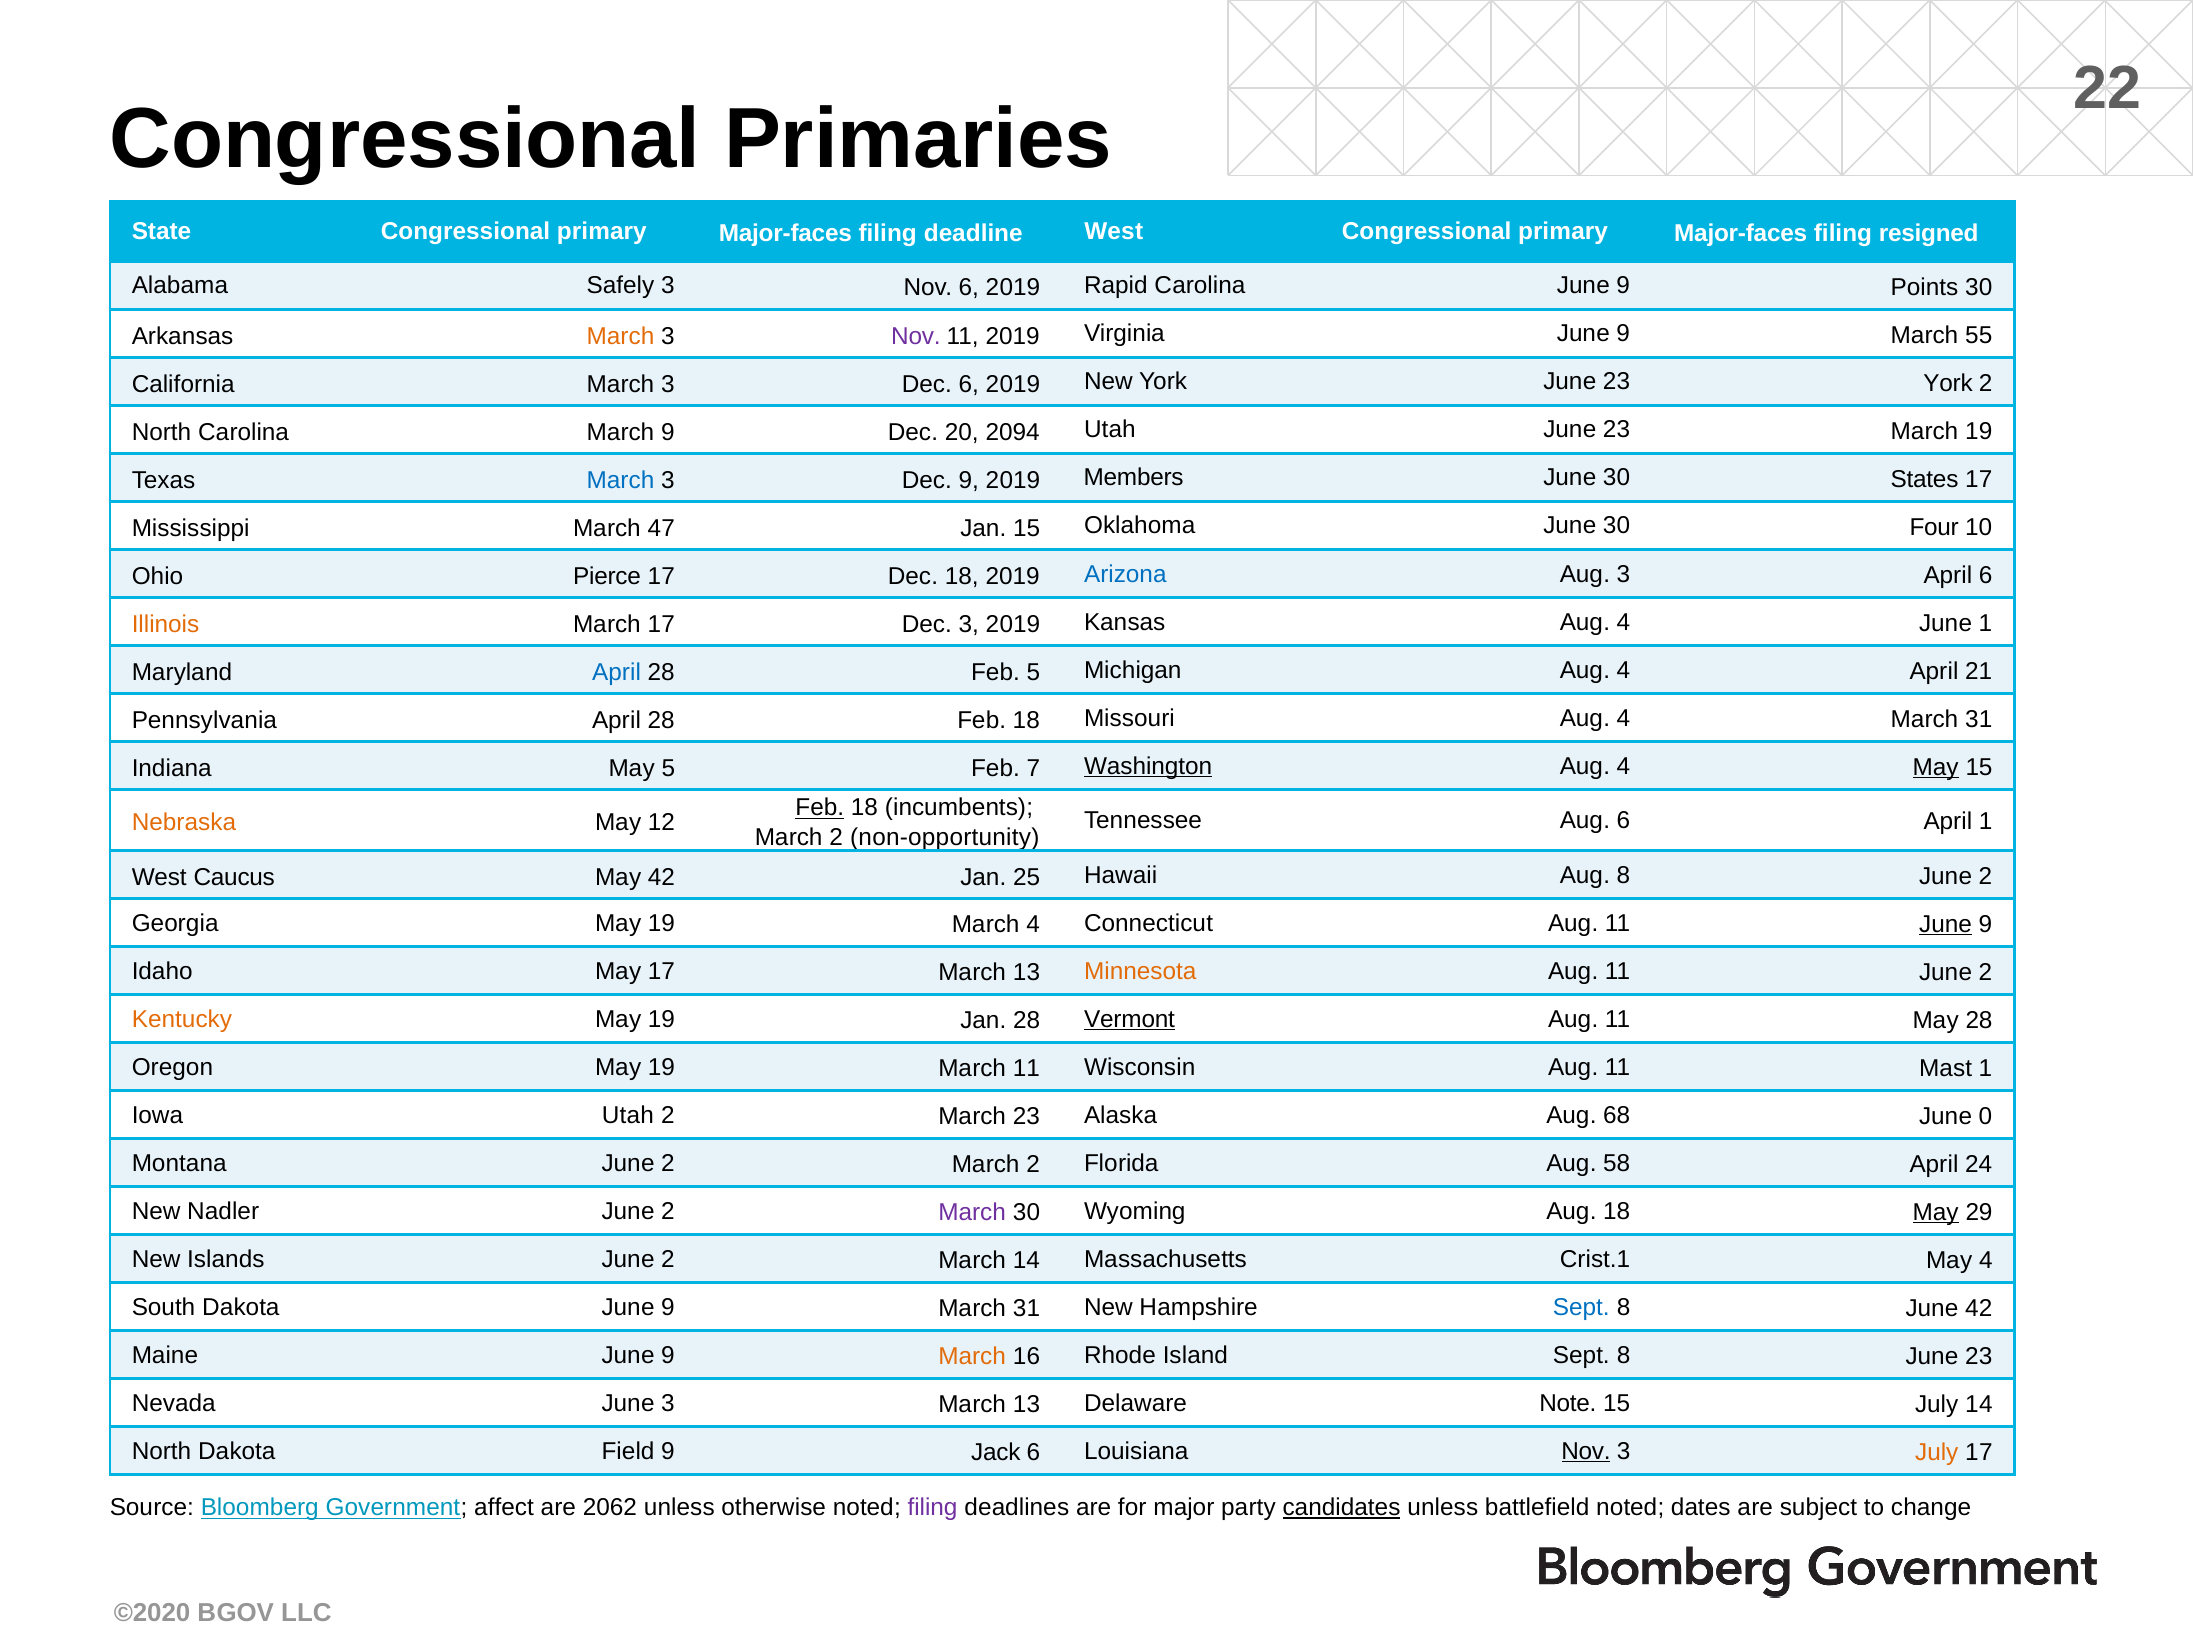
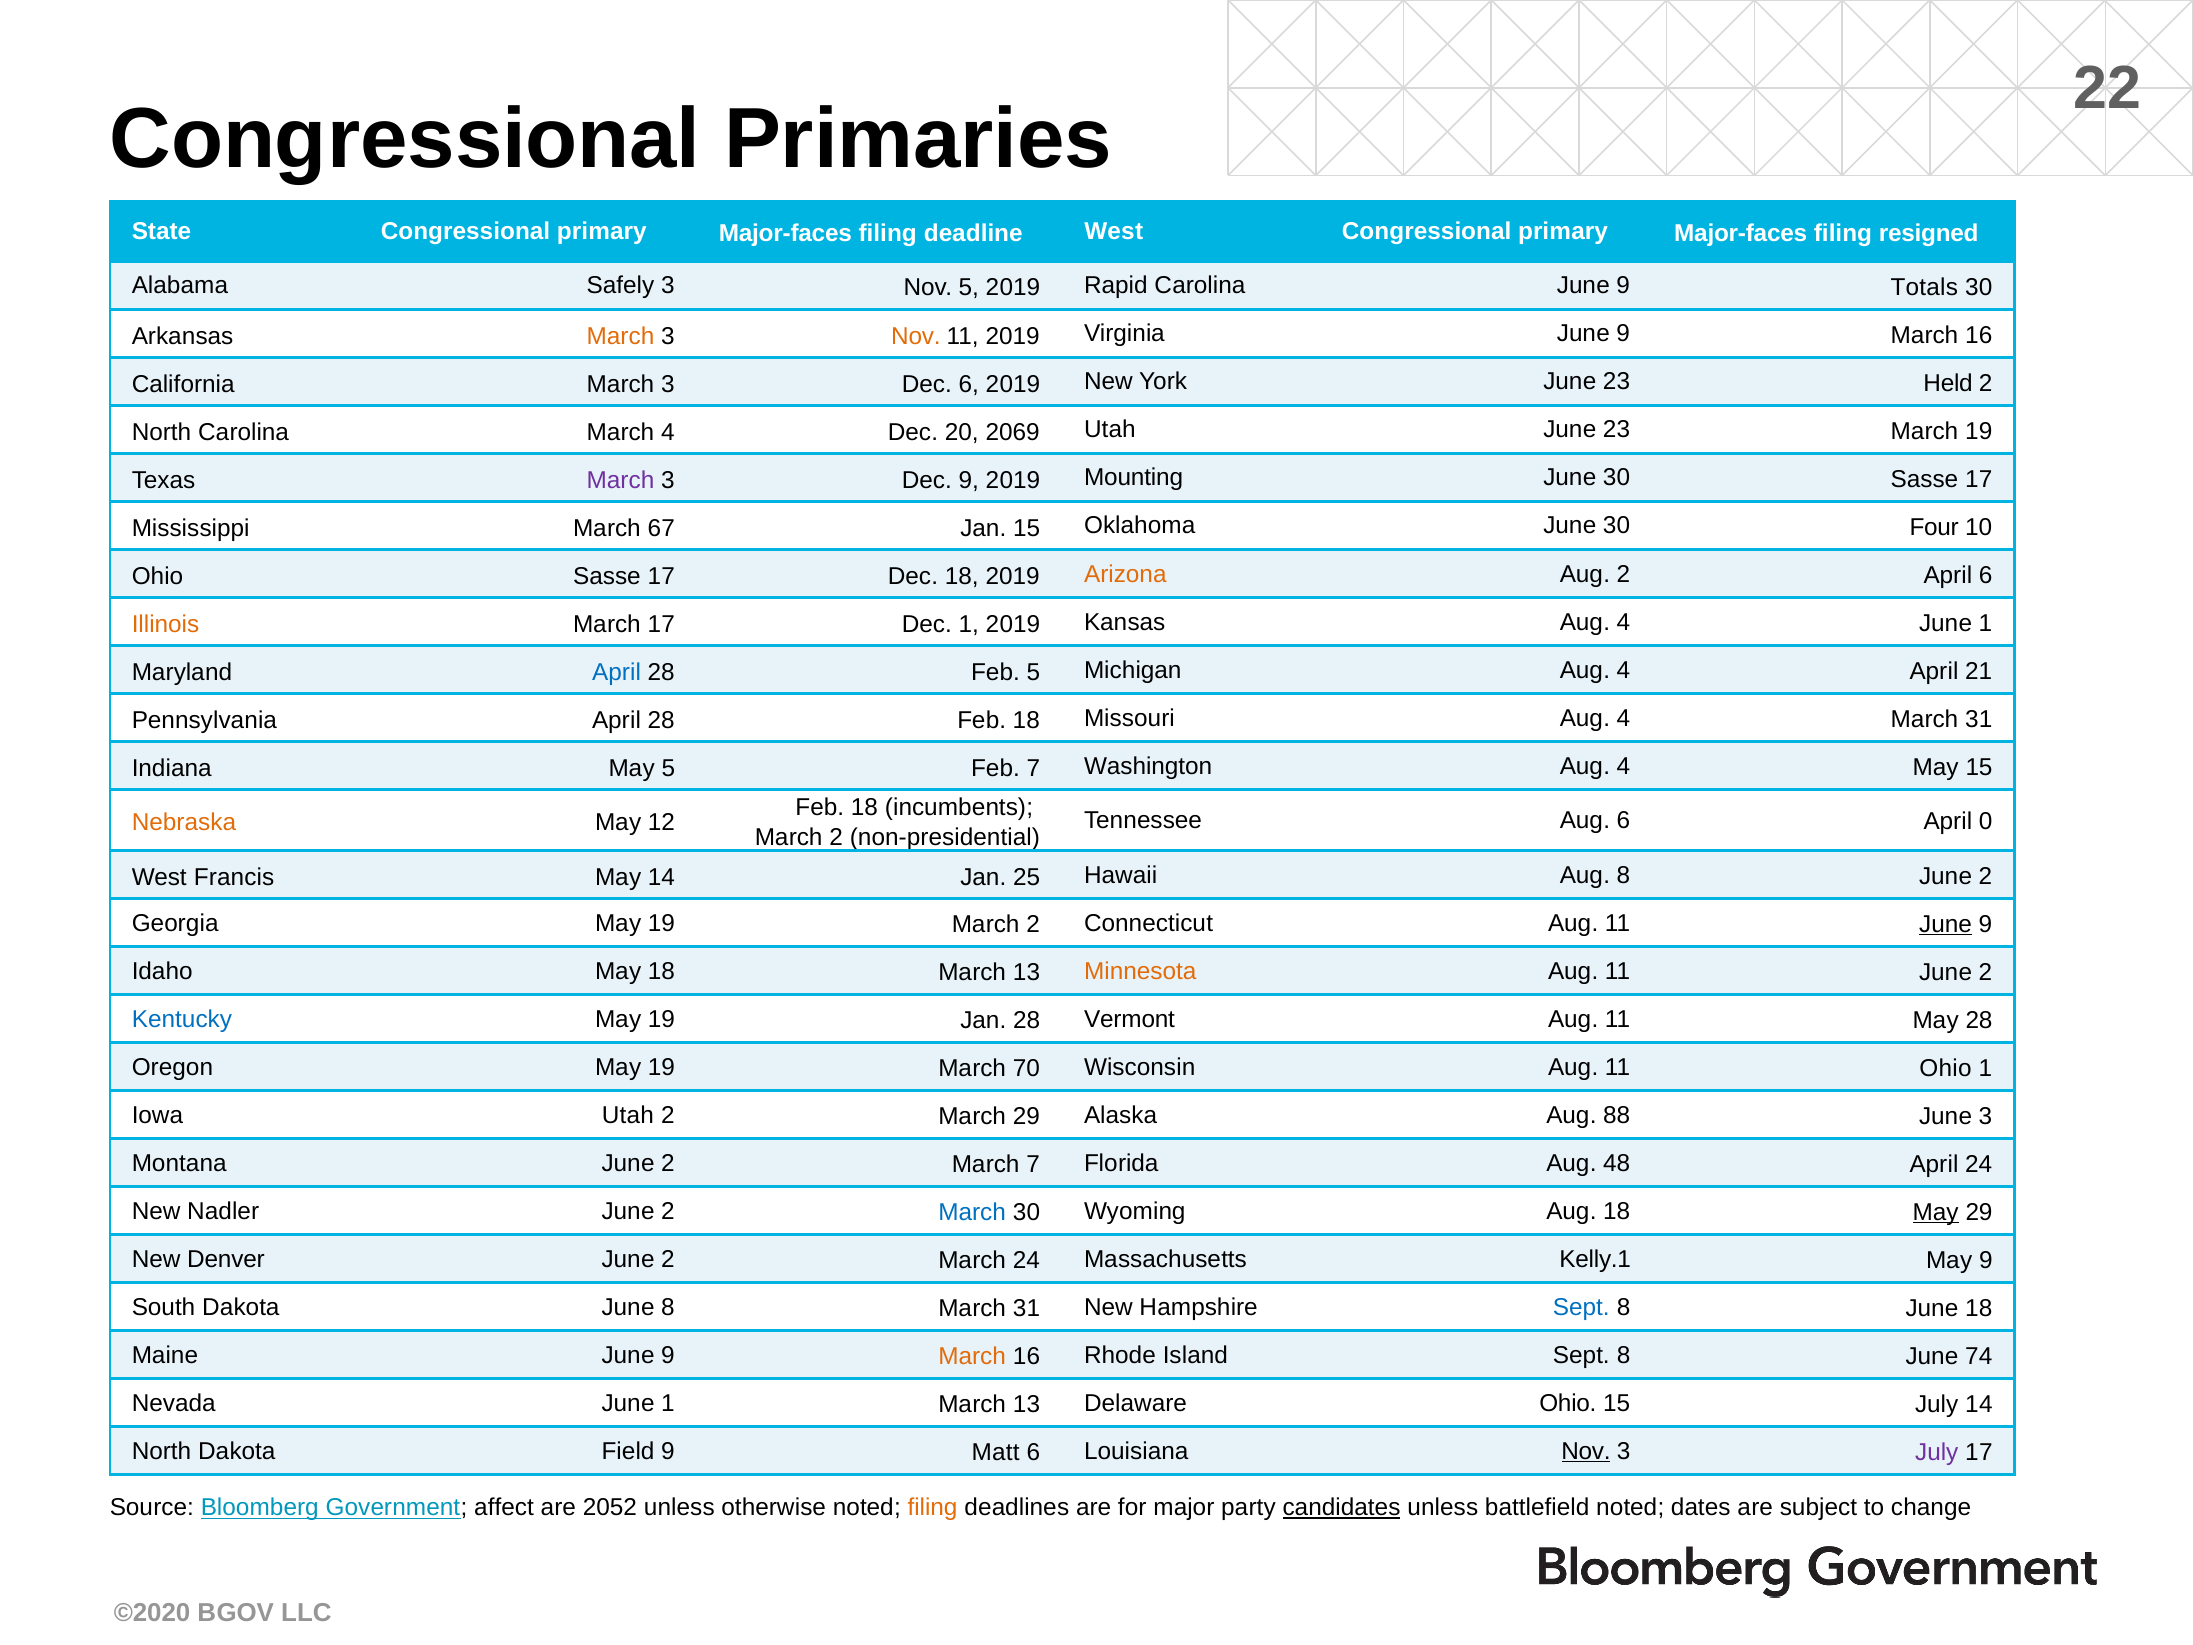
Nov 6: 6 -> 5 (969, 287)
Points: Points -> Totals (1924, 287)
Nov colour: purple -> orange (916, 336)
55: 55 -> 16 (1979, 335)
23 York: York -> Held (1948, 383)
March 9: 9 -> 4 (668, 432)
2094: 2094 -> 2069 (1013, 432)
March colour: blue -> purple (620, 480)
Members: Members -> Mounting (1134, 478)
30 States: States -> Sasse (1924, 479)
47: 47 -> 67 (661, 528)
Ohio Pierce: Pierce -> Sasse (607, 576)
Arizona colour: blue -> orange (1125, 574)
Aug 3: 3 -> 2 (1624, 574)
Dec 3: 3 -> 1 (969, 624)
Washington underline: present -> none (1148, 766)
May underline: present -> none (1936, 767)
Feb underline: present -> none (820, 808)
April 1: 1 -> 0 (1986, 822)
non-opportunity: non-opportunity -> non-presidential (945, 837)
Caucus: Caucus -> Francis (234, 877)
May 42: 42 -> 14 (661, 877)
19 March 4: 4 -> 2 (1033, 924)
May 17: 17 -> 18 (661, 971)
Kentucky colour: orange -> blue (182, 1019)
Vermont underline: present -> none (1130, 1019)
March 11: 11 -> 70 (1026, 1068)
11 Mast: Mast -> Ohio (1945, 1068)
March 23: 23 -> 29 (1026, 1116)
68: 68 -> 88 (1617, 1115)
June 0: 0 -> 3 (1985, 1116)
2 March 2: 2 -> 7 (1033, 1164)
58: 58 -> 48 (1617, 1163)
March colour: purple -> blue (972, 1212)
Islands: Islands -> Denver (226, 1259)
March 14: 14 -> 24 (1026, 1260)
Crist.1: Crist.1 -> Kelly.1 (1595, 1259)
May 4: 4 -> 9 (1986, 1260)
Dakota June 9: 9 -> 8 (668, 1307)
June 42: 42 -> 18 (1979, 1308)
8 June 23: 23 -> 74 (1979, 1356)
Nevada June 3: 3 -> 1 (668, 1403)
Delaware Note: Note -> Ohio (1568, 1403)
Jack: Jack -> Matt (996, 1452)
July colour: orange -> purple (1937, 1452)
2062: 2062 -> 2052 (610, 1507)
filing colour: purple -> orange (933, 1507)
